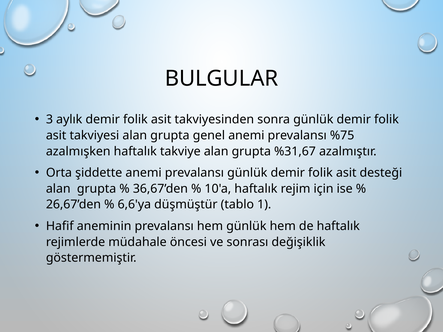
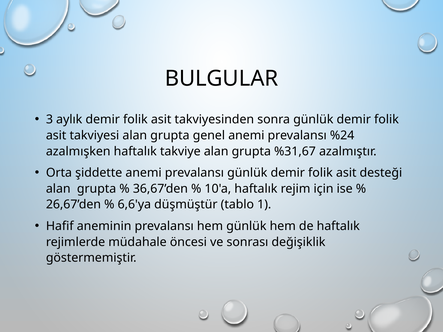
%75: %75 -> %24 (342, 135)
